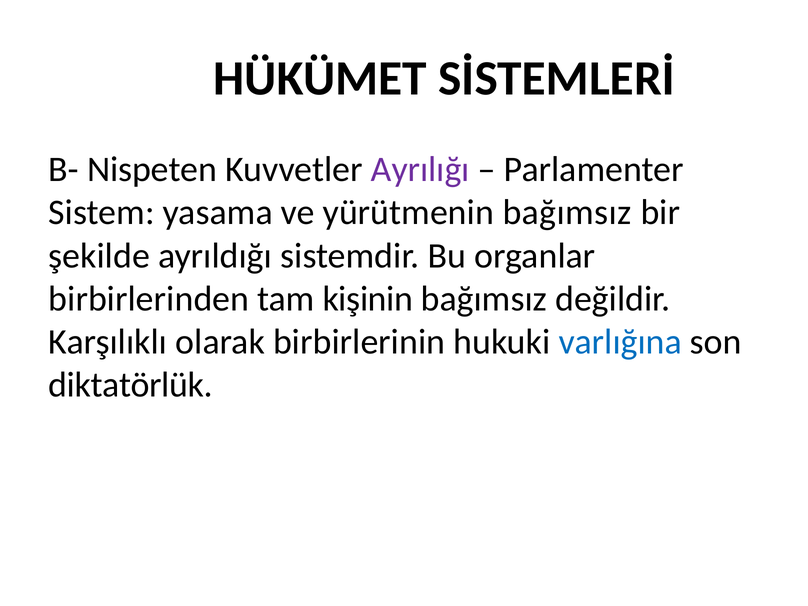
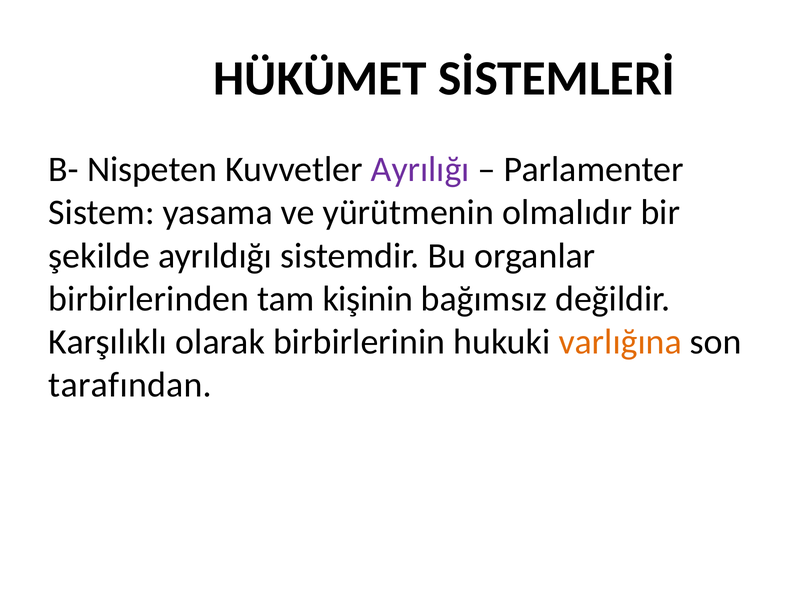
yürütmenin bağımsız: bağımsız -> olmalıdır (567, 213)
varlığına colour: blue -> orange (620, 342)
diktatörlük: diktatörlük -> tarafından (130, 385)
